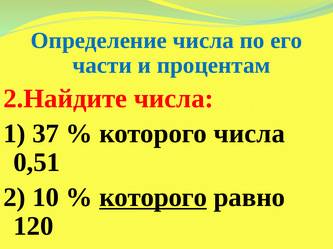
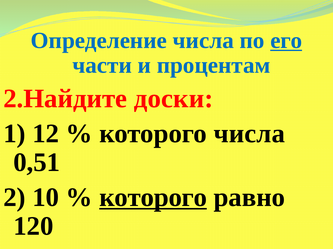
его underline: none -> present (286, 41)
2.Найдите числа: числа -> доски (174, 99)
37: 37 -> 12 (46, 134)
